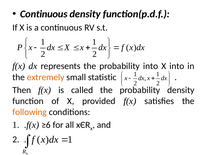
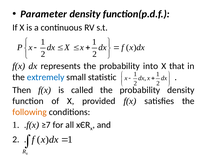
Continuous: Continuous -> Parameter (44, 14)
X into: into -> that (177, 66)
extremely colour: orange -> blue (46, 77)
≥6: ≥6 -> ≥7 (46, 125)
